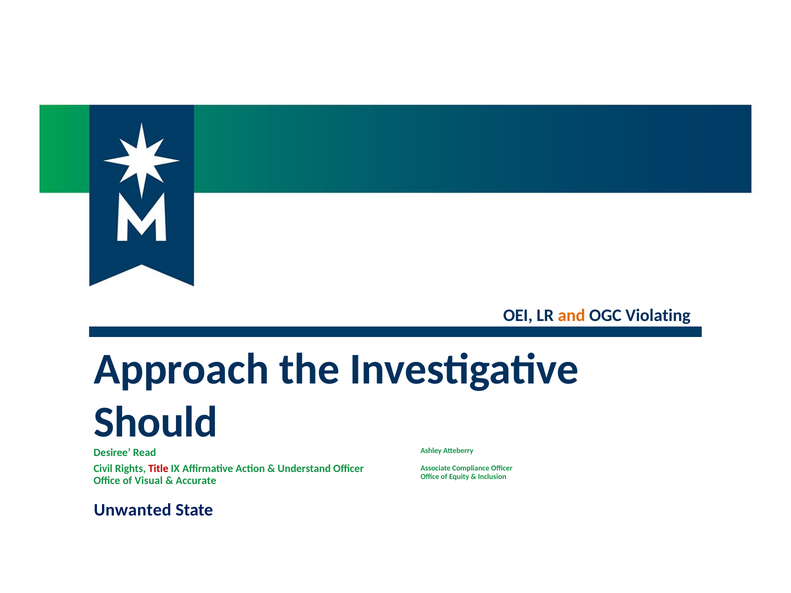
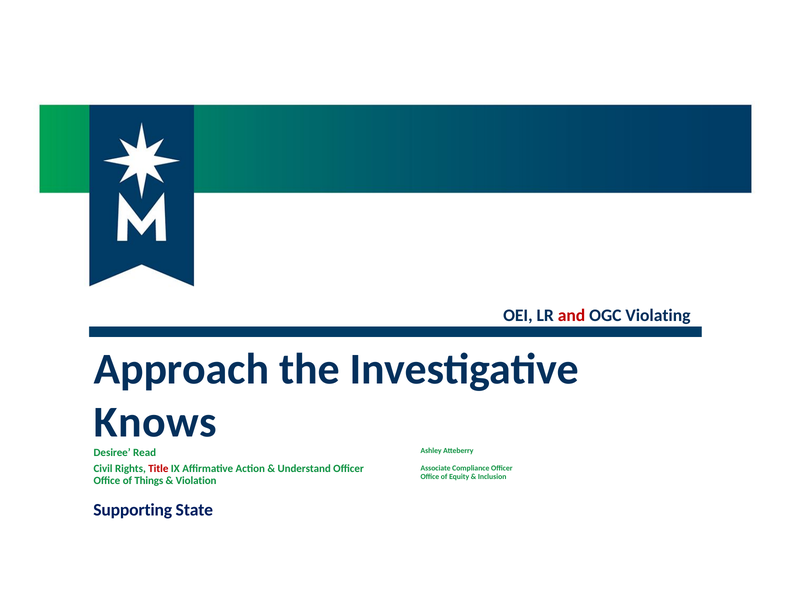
and colour: orange -> red (572, 316)
Should: Should -> Knows (155, 422)
Visual: Visual -> Things (149, 481)
Accurate: Accurate -> Violation (196, 481)
Unwanted: Unwanted -> Supporting (133, 510)
